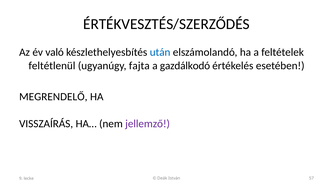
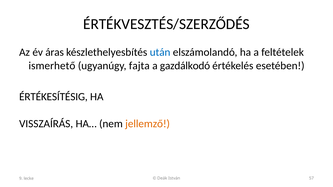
való: való -> áras (55, 52)
feltétlenül: feltétlenül -> ismerhető (52, 66)
MEGRENDELŐ: MEGRENDELŐ -> ÉRTÉKESÍTÉSIG (53, 97)
jellemző colour: purple -> orange (148, 124)
